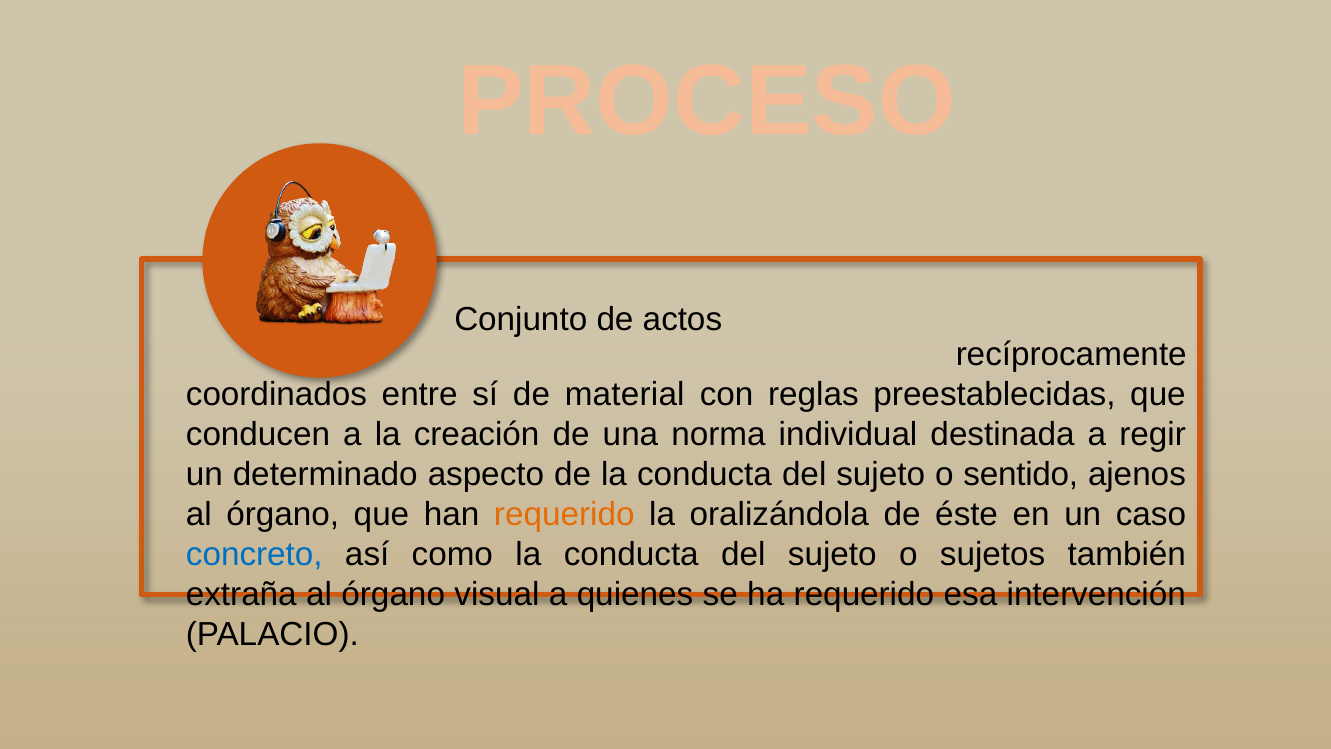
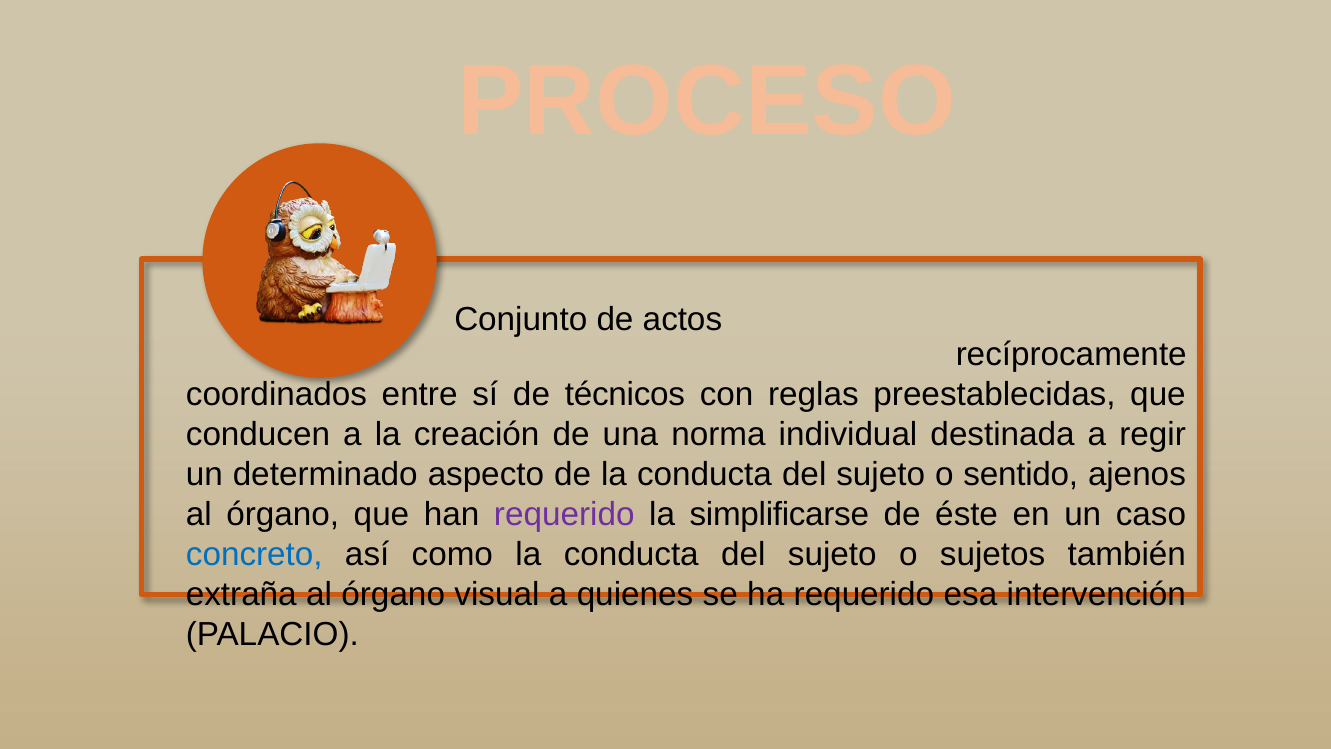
material: material -> técnicos (625, 395)
requerido colour: orange -> purple (564, 515)
oralizándola: oralizándola -> simplificarse (779, 515)
